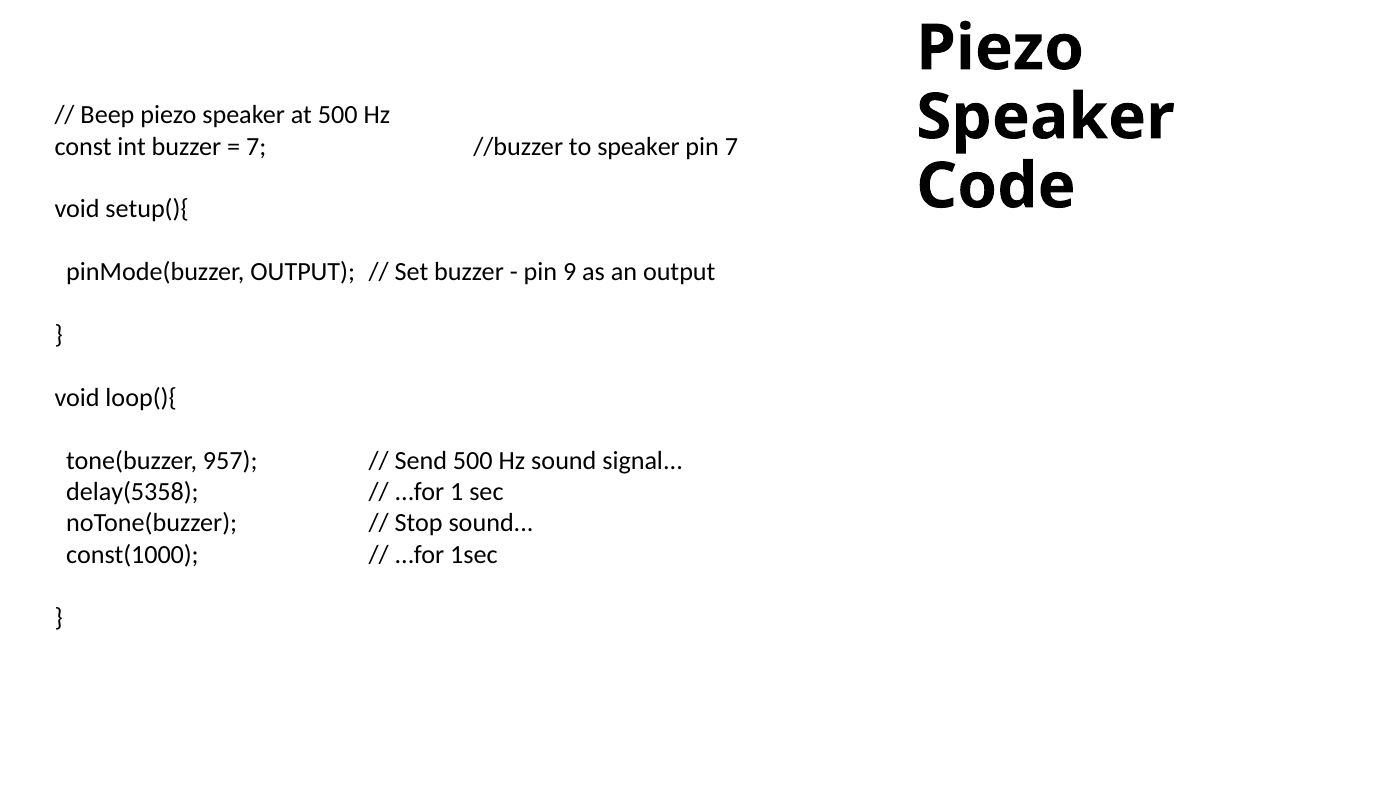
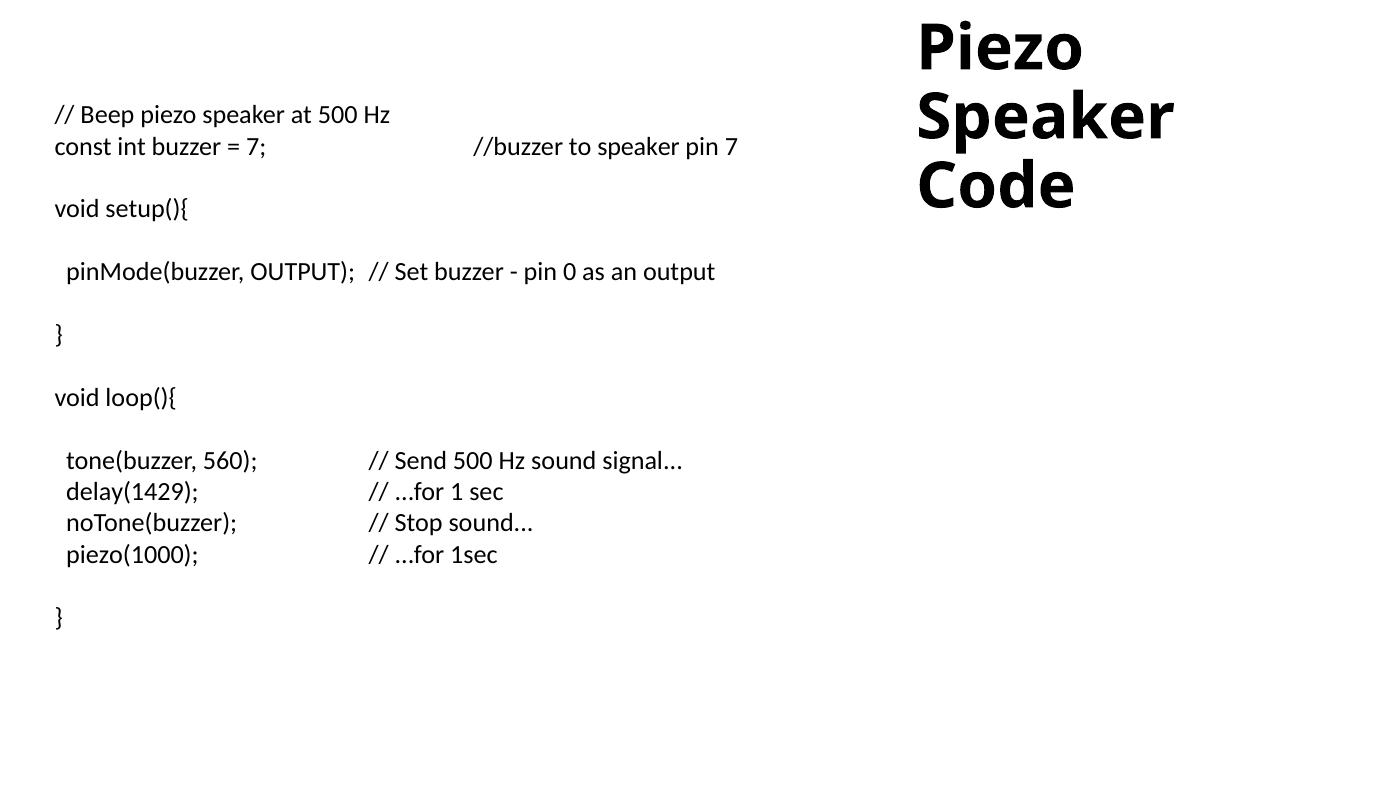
9: 9 -> 0 (570, 272)
957: 957 -> 560 (230, 461)
delay(5358: delay(5358 -> delay(1429 (132, 492)
const(1000: const(1000 -> piezo(1000 (132, 555)
